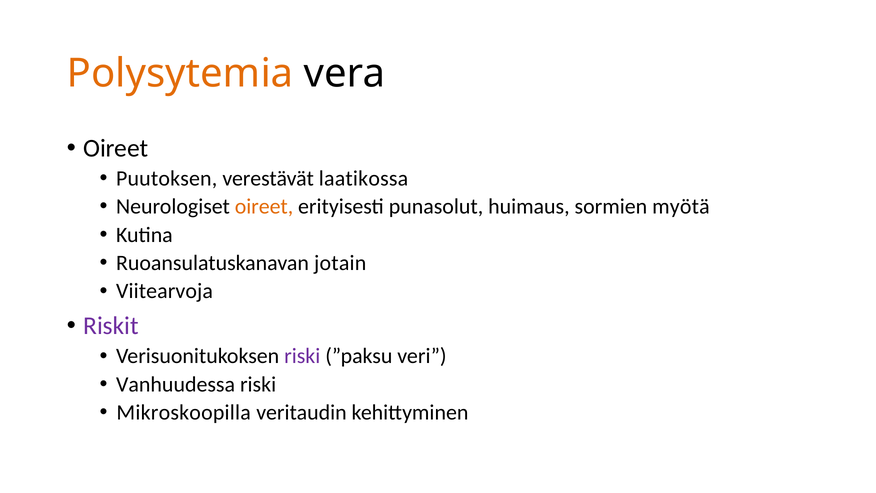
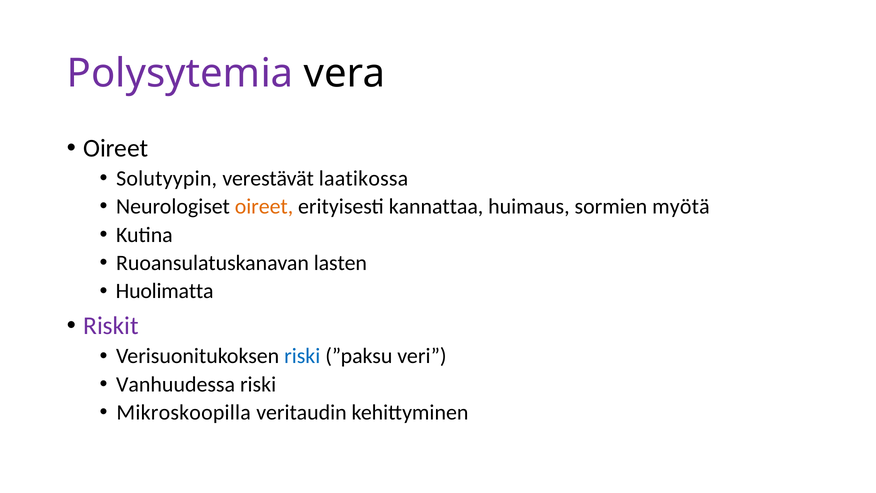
Polysytemia colour: orange -> purple (180, 74)
Puutoksen: Puutoksen -> Solutyypin (167, 178)
punasolut: punasolut -> kannattaa (436, 207)
jotain: jotain -> lasten (340, 263)
Viitearvoja: Viitearvoja -> Huolimatta (165, 291)
riski colour: purple -> blue (302, 356)
